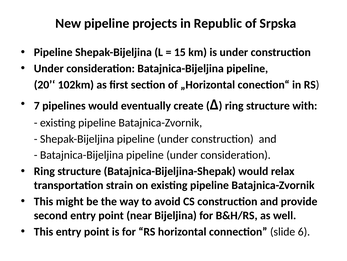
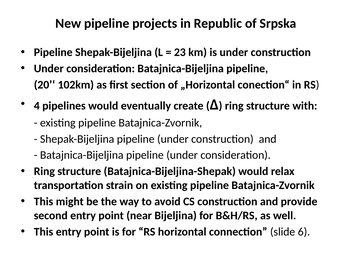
15: 15 -> 23 (180, 52)
7: 7 -> 4 (37, 105)
